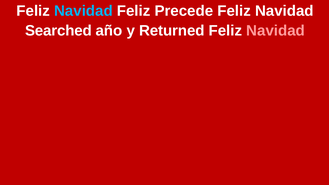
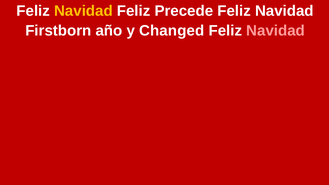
Navidad colour: light blue -> yellow (83, 11)
Searched: Searched -> Firstborn (58, 31)
Returned: Returned -> Changed (172, 31)
